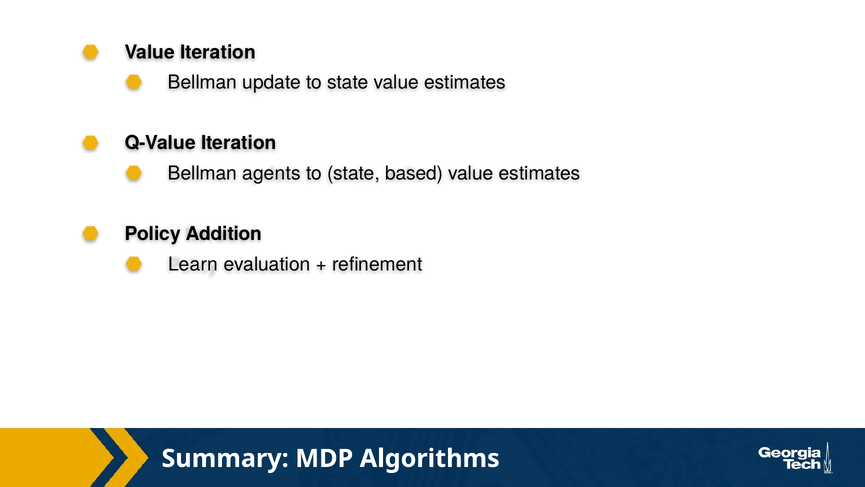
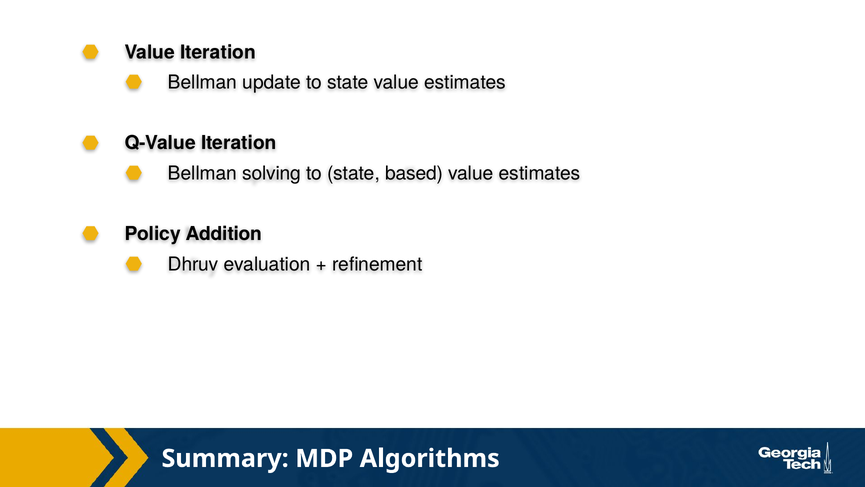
agents: agents -> solving (272, 173)
Learn: Learn -> Dhruv (193, 264)
